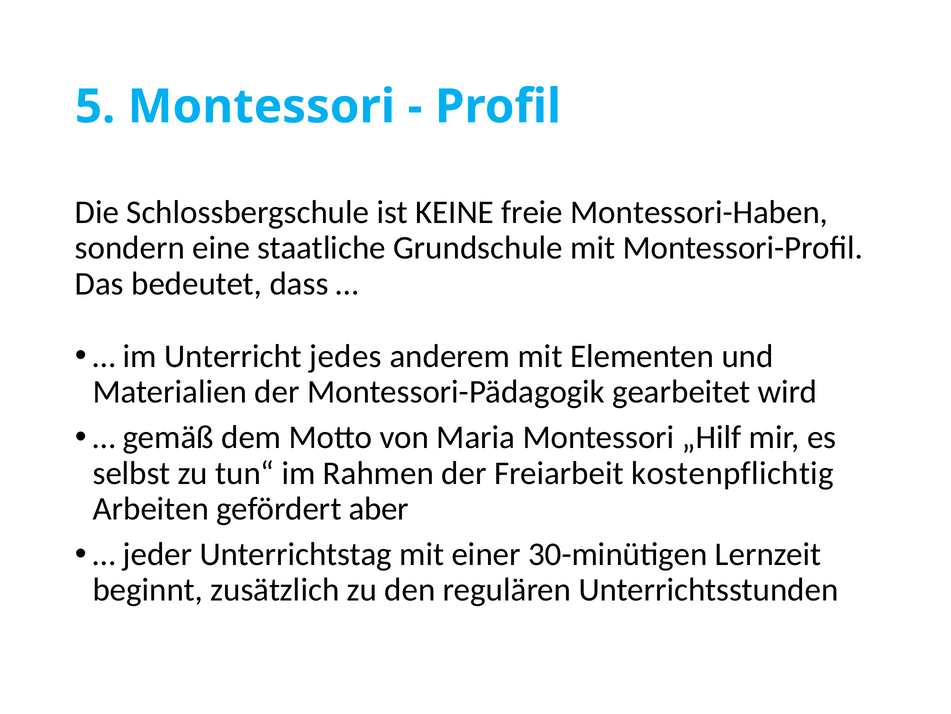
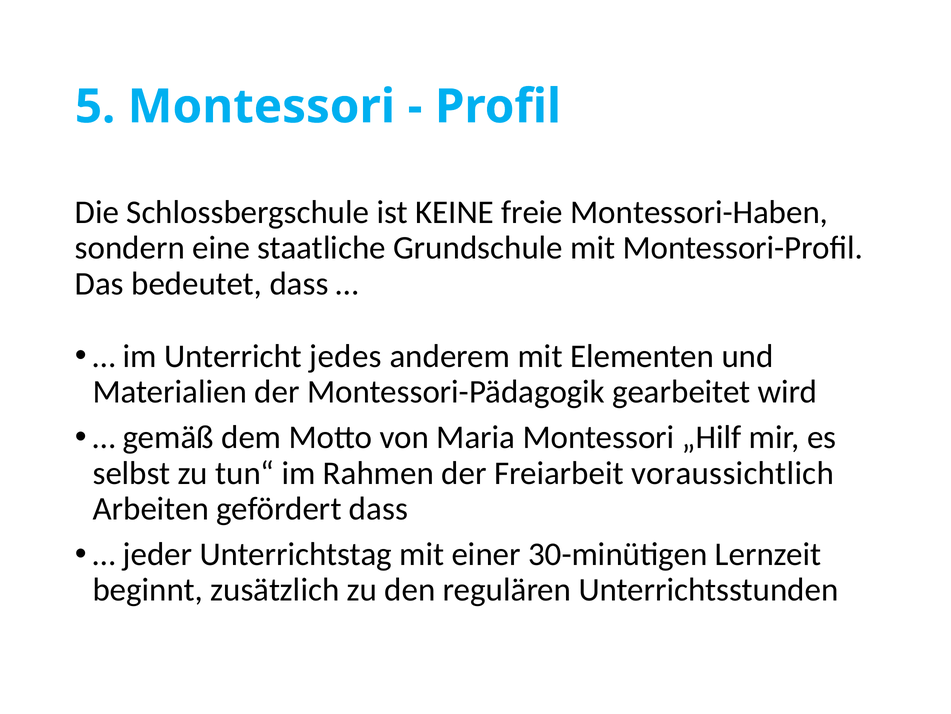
kostenpflichtig: kostenpflichtig -> voraussichtlich (733, 473)
gefördert aber: aber -> dass (379, 508)
